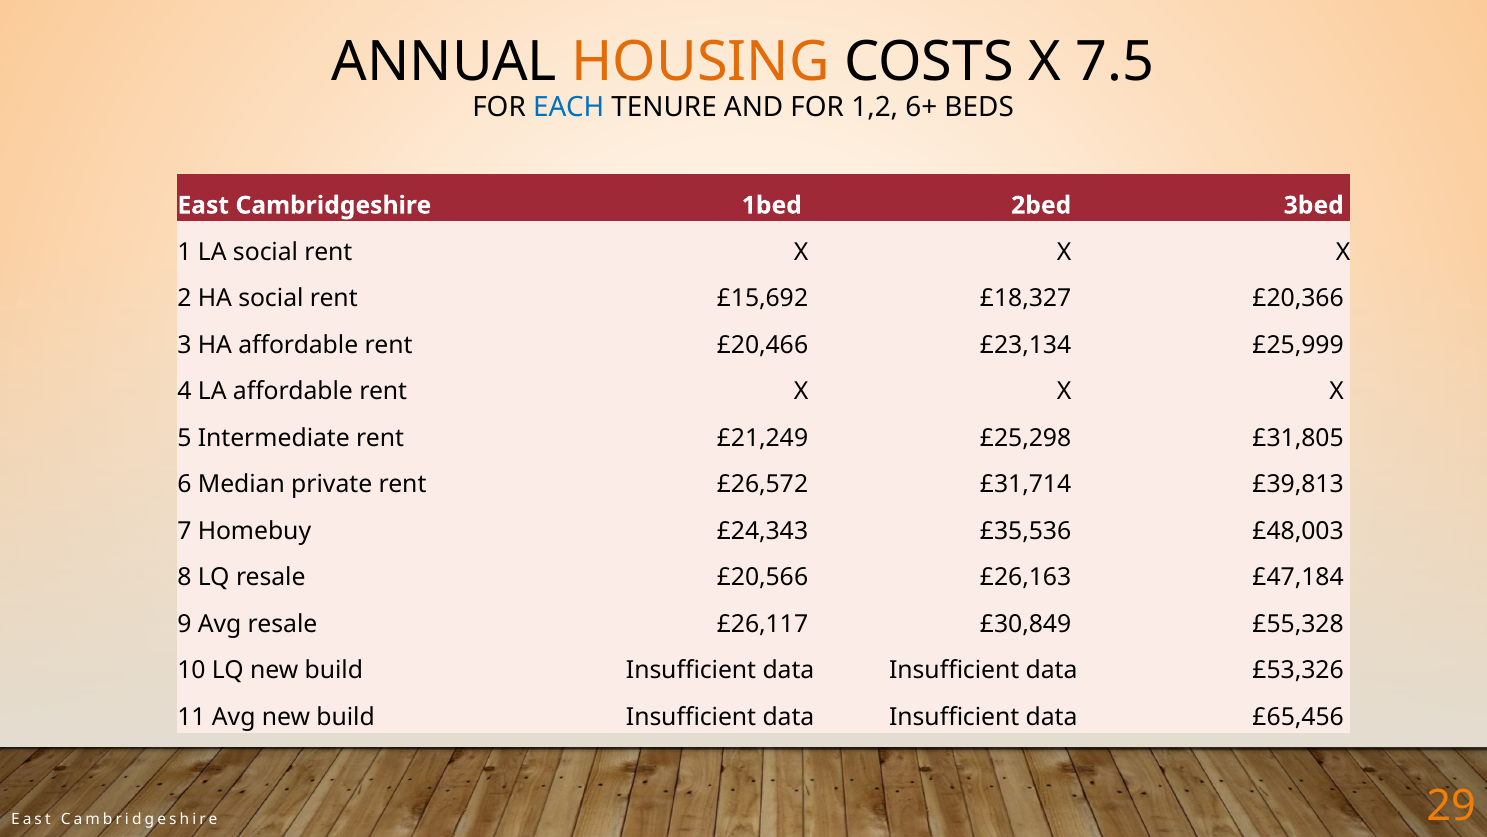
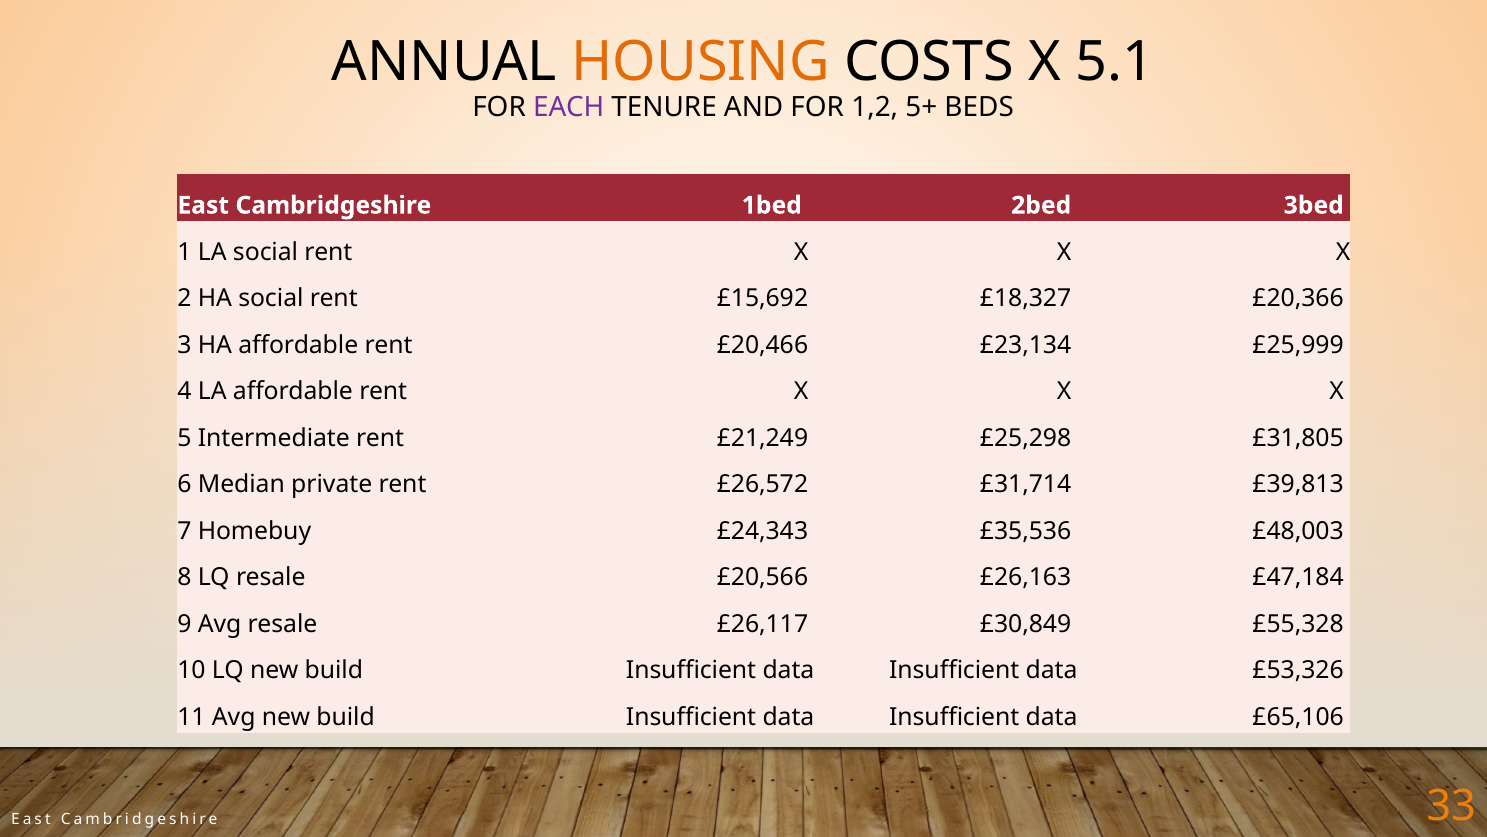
7.5: 7.5 -> 5.1 (1115, 62)
EACH colour: blue -> purple (569, 108)
6+: 6+ -> 5+ (921, 108)
£65,456: £65,456 -> £65,106 (1298, 717)
29: 29 -> 33 (1451, 806)
